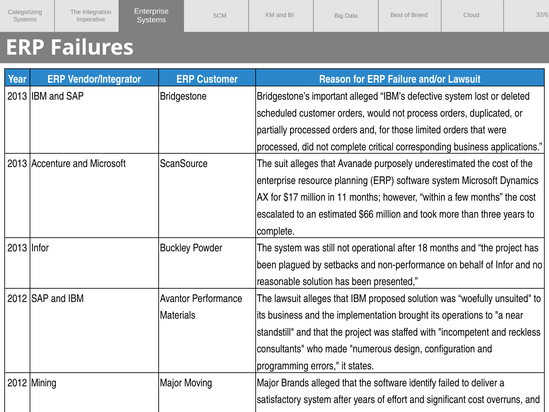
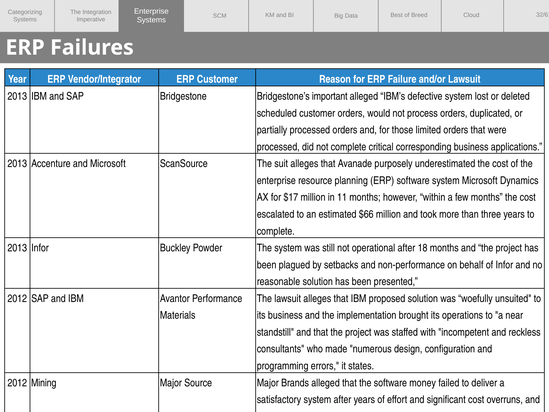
Moving: Moving -> Source (198, 383)
identify: identify -> money (423, 383)
